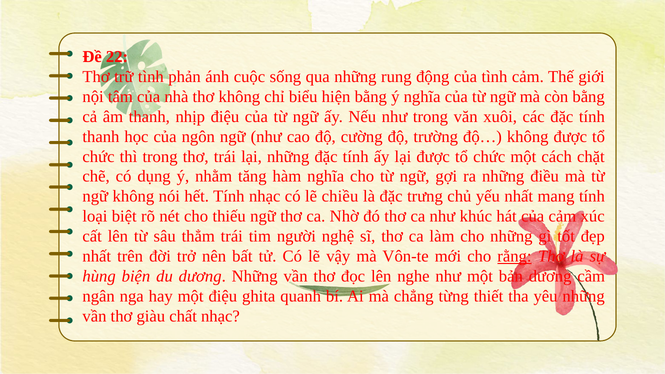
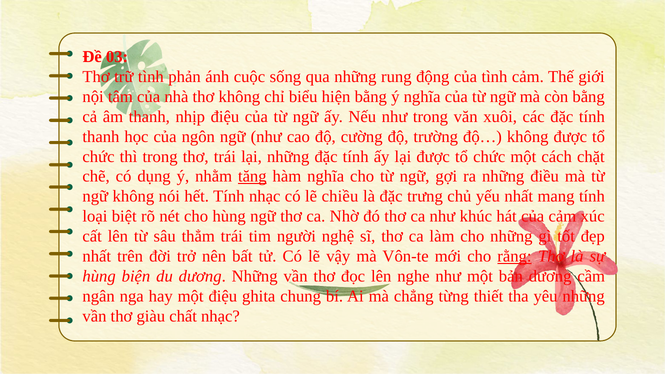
22: 22 -> 03 (117, 57)
tăng underline: none -> present (252, 176)
cho thiếu: thiếu -> hùng (229, 216)
quanh: quanh -> chung (301, 296)
